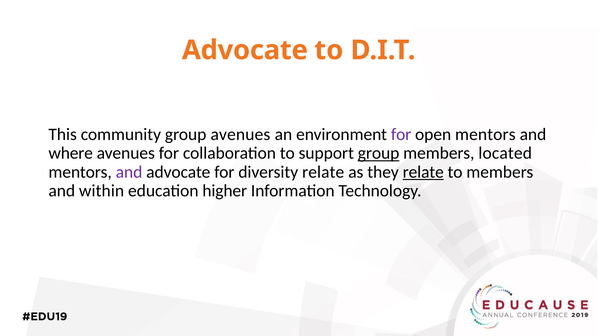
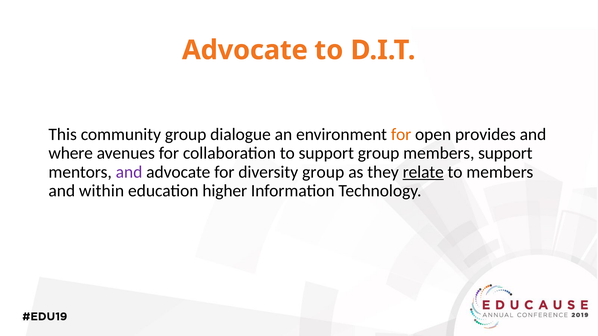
group avenues: avenues -> dialogue (241, 135)
for colour: purple -> orange (401, 135)
open mentors: mentors -> provides (485, 135)
group underline: present -> none (379, 153)
members located: located -> support (505, 153)
diversity relate: relate -> group (323, 172)
